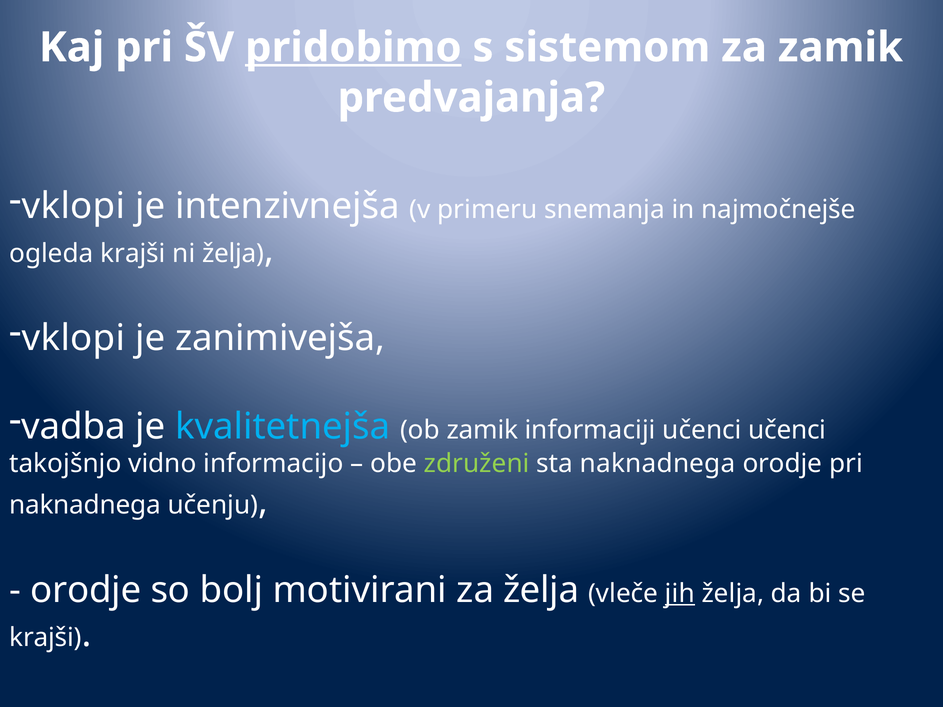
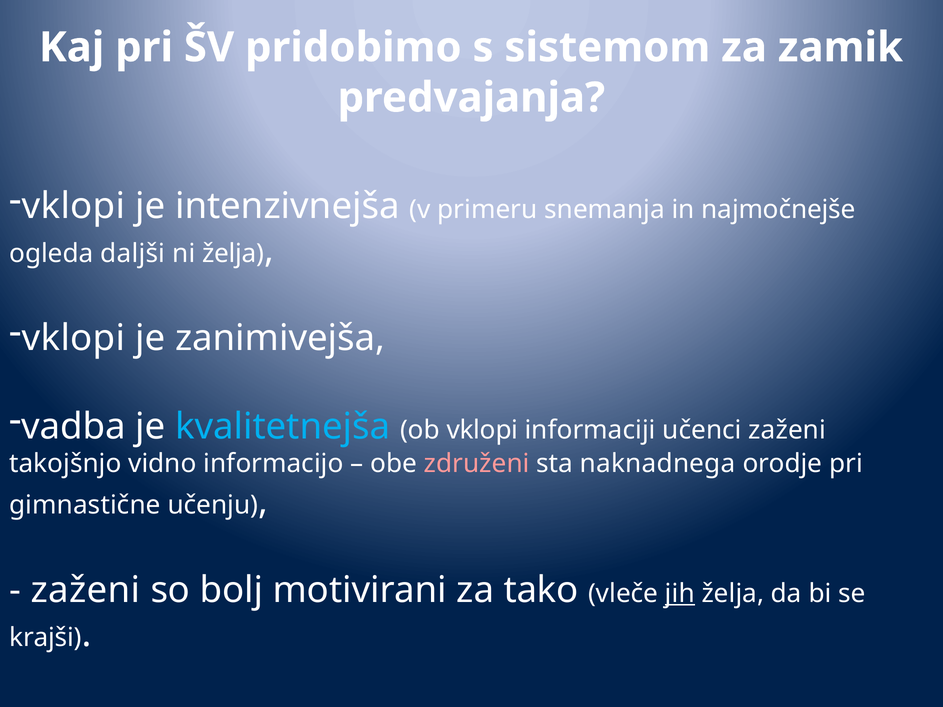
pridobimo underline: present -> none (353, 47)
ogleda krajši: krajši -> daljši (133, 254)
ob zamik: zamik -> vklopi (482, 430)
učenci učenci: učenci -> zaženi (787, 430)
združeni colour: light green -> pink (477, 464)
naknadnega: naknadnega -> gimnastične (85, 506)
orodje: orodje -> zaženi (86, 590)
za želja: želja -> tako (541, 590)
